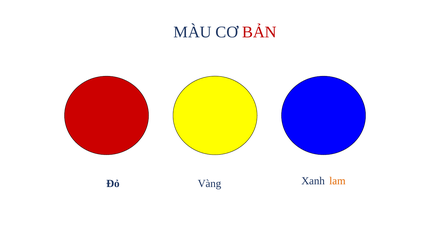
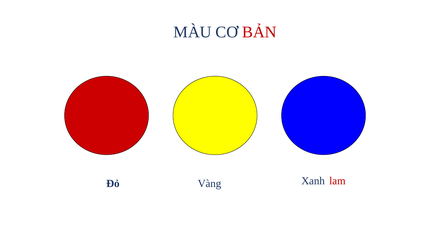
lam colour: orange -> red (337, 181)
